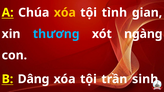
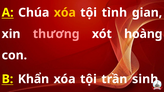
thương colour: light blue -> pink (56, 34)
ngàng: ngàng -> hoàng (143, 34)
B Dâng: Dâng -> Khẩn (33, 79)
